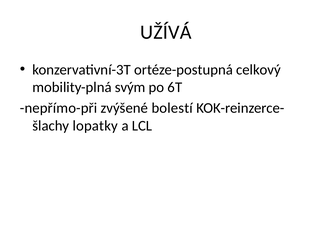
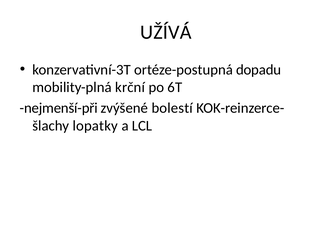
celkový: celkový -> dopadu (259, 70)
svým: svým -> krční (130, 87)
nepřímo-při: nepřímo-při -> nejmenší-při (59, 108)
